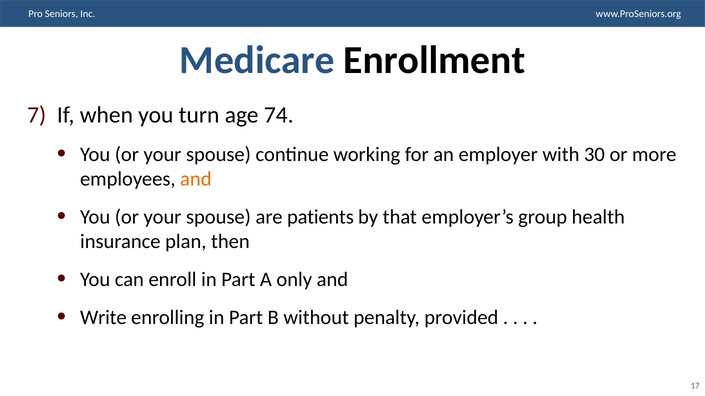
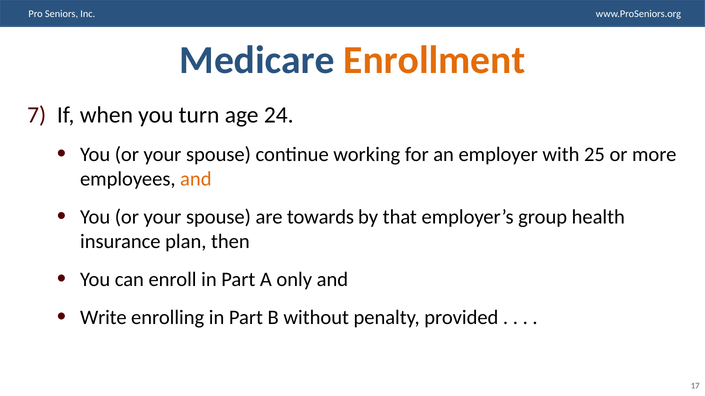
Enrollment colour: black -> orange (434, 60)
74: 74 -> 24 (279, 115)
30: 30 -> 25 (594, 155)
patients: patients -> towards (320, 217)
